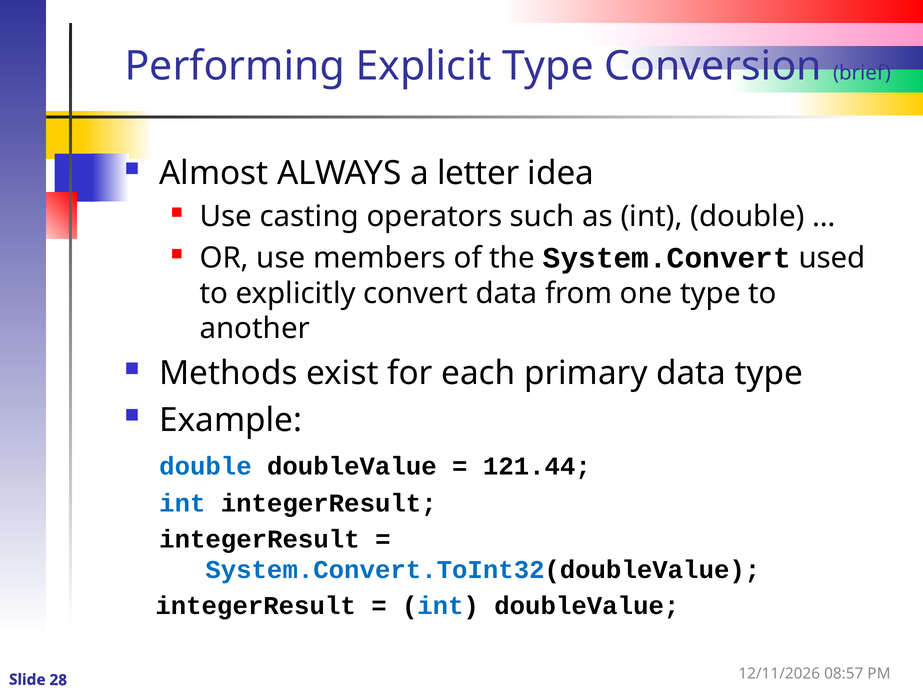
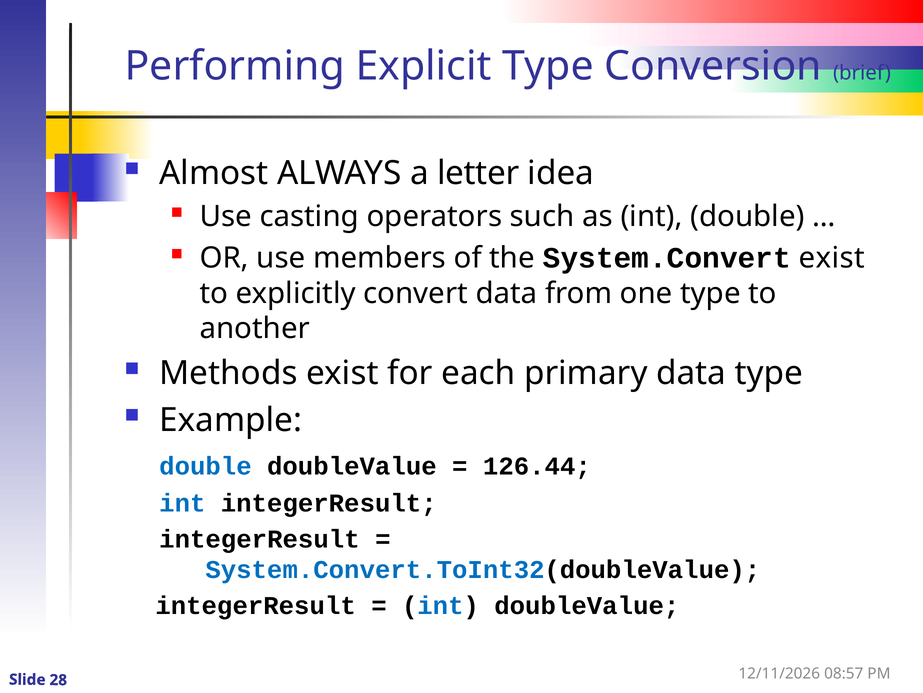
System.Convert used: used -> exist (832, 258)
121.44: 121.44 -> 126.44 (537, 466)
